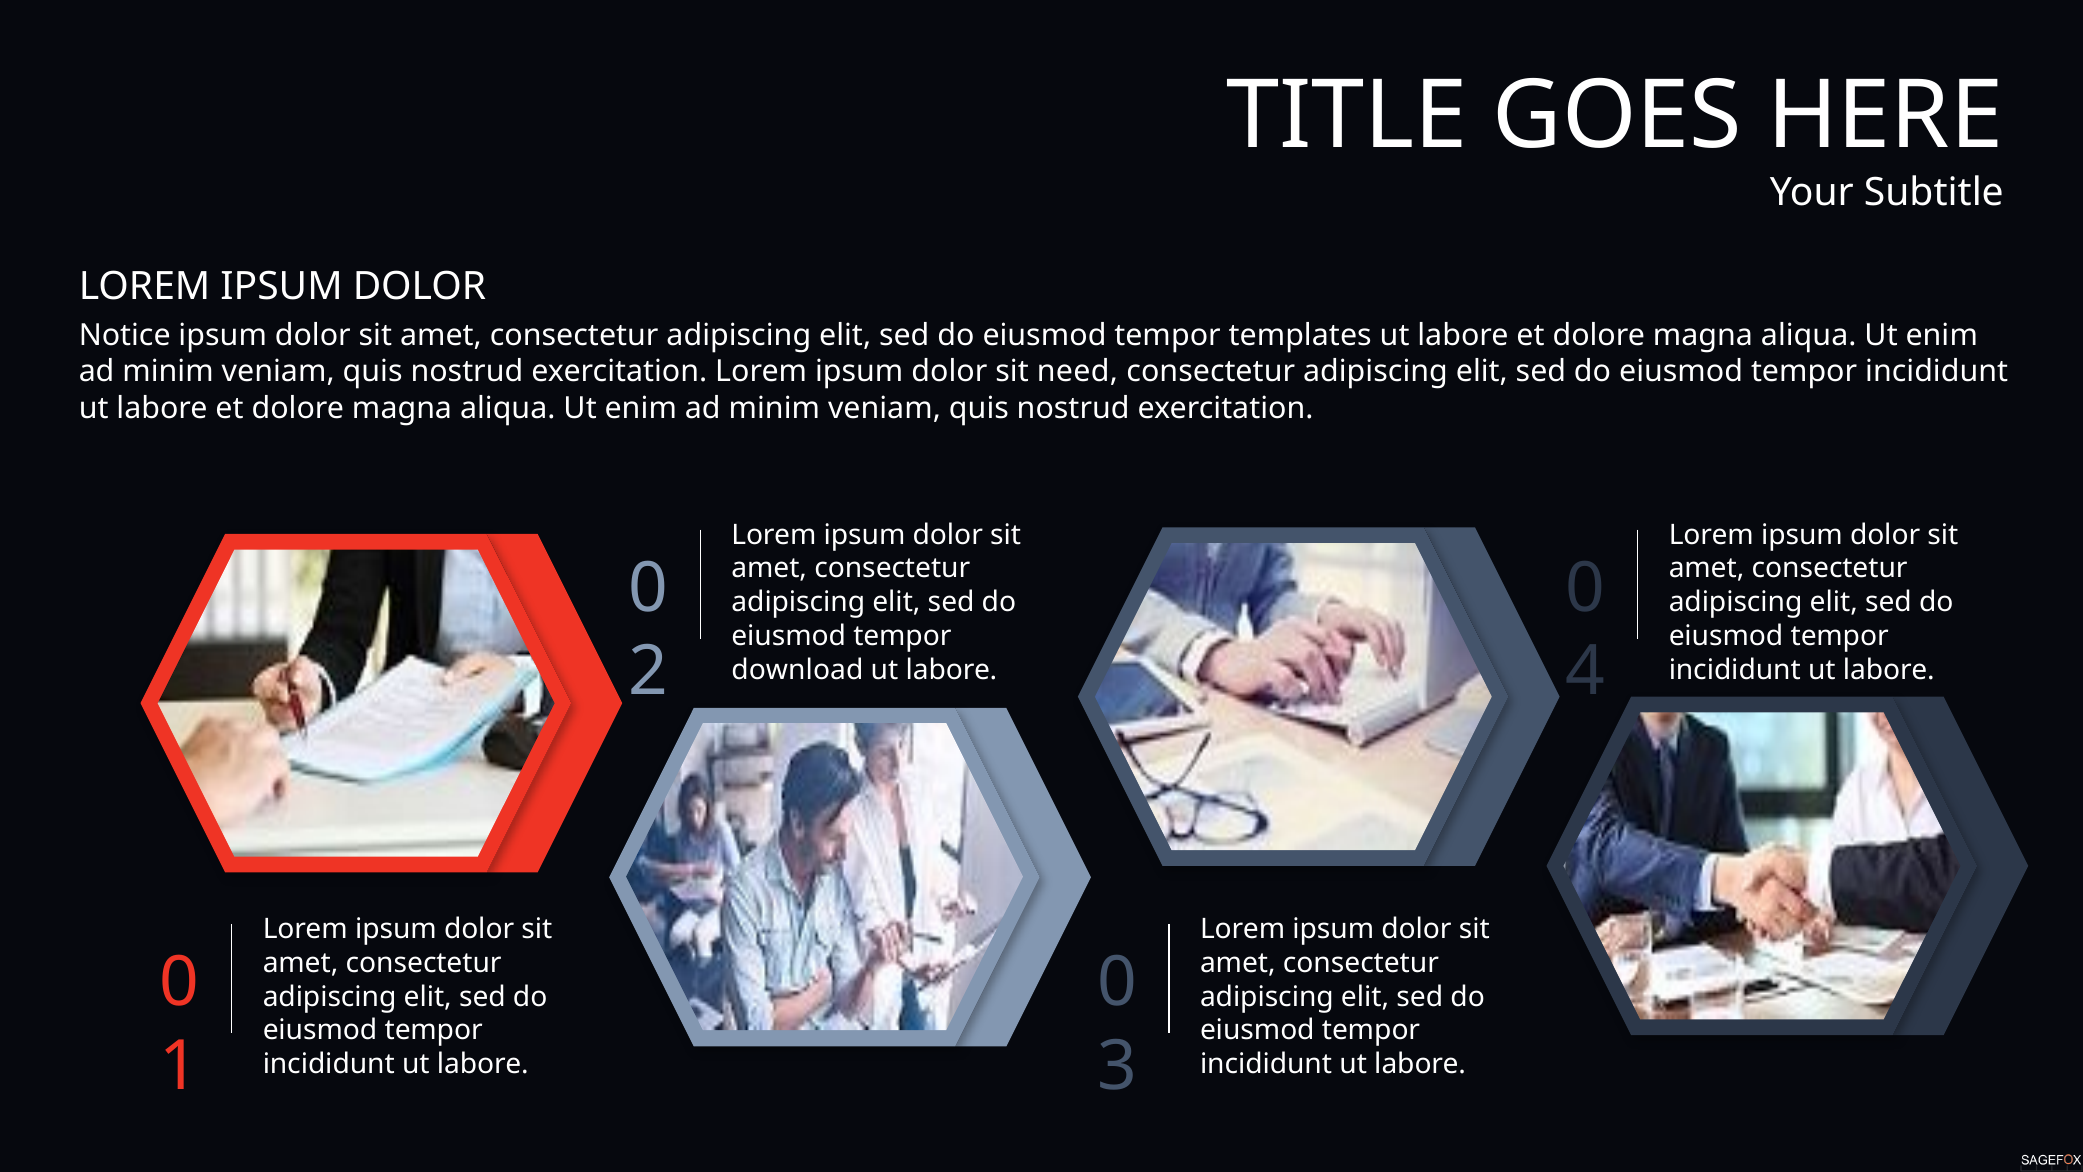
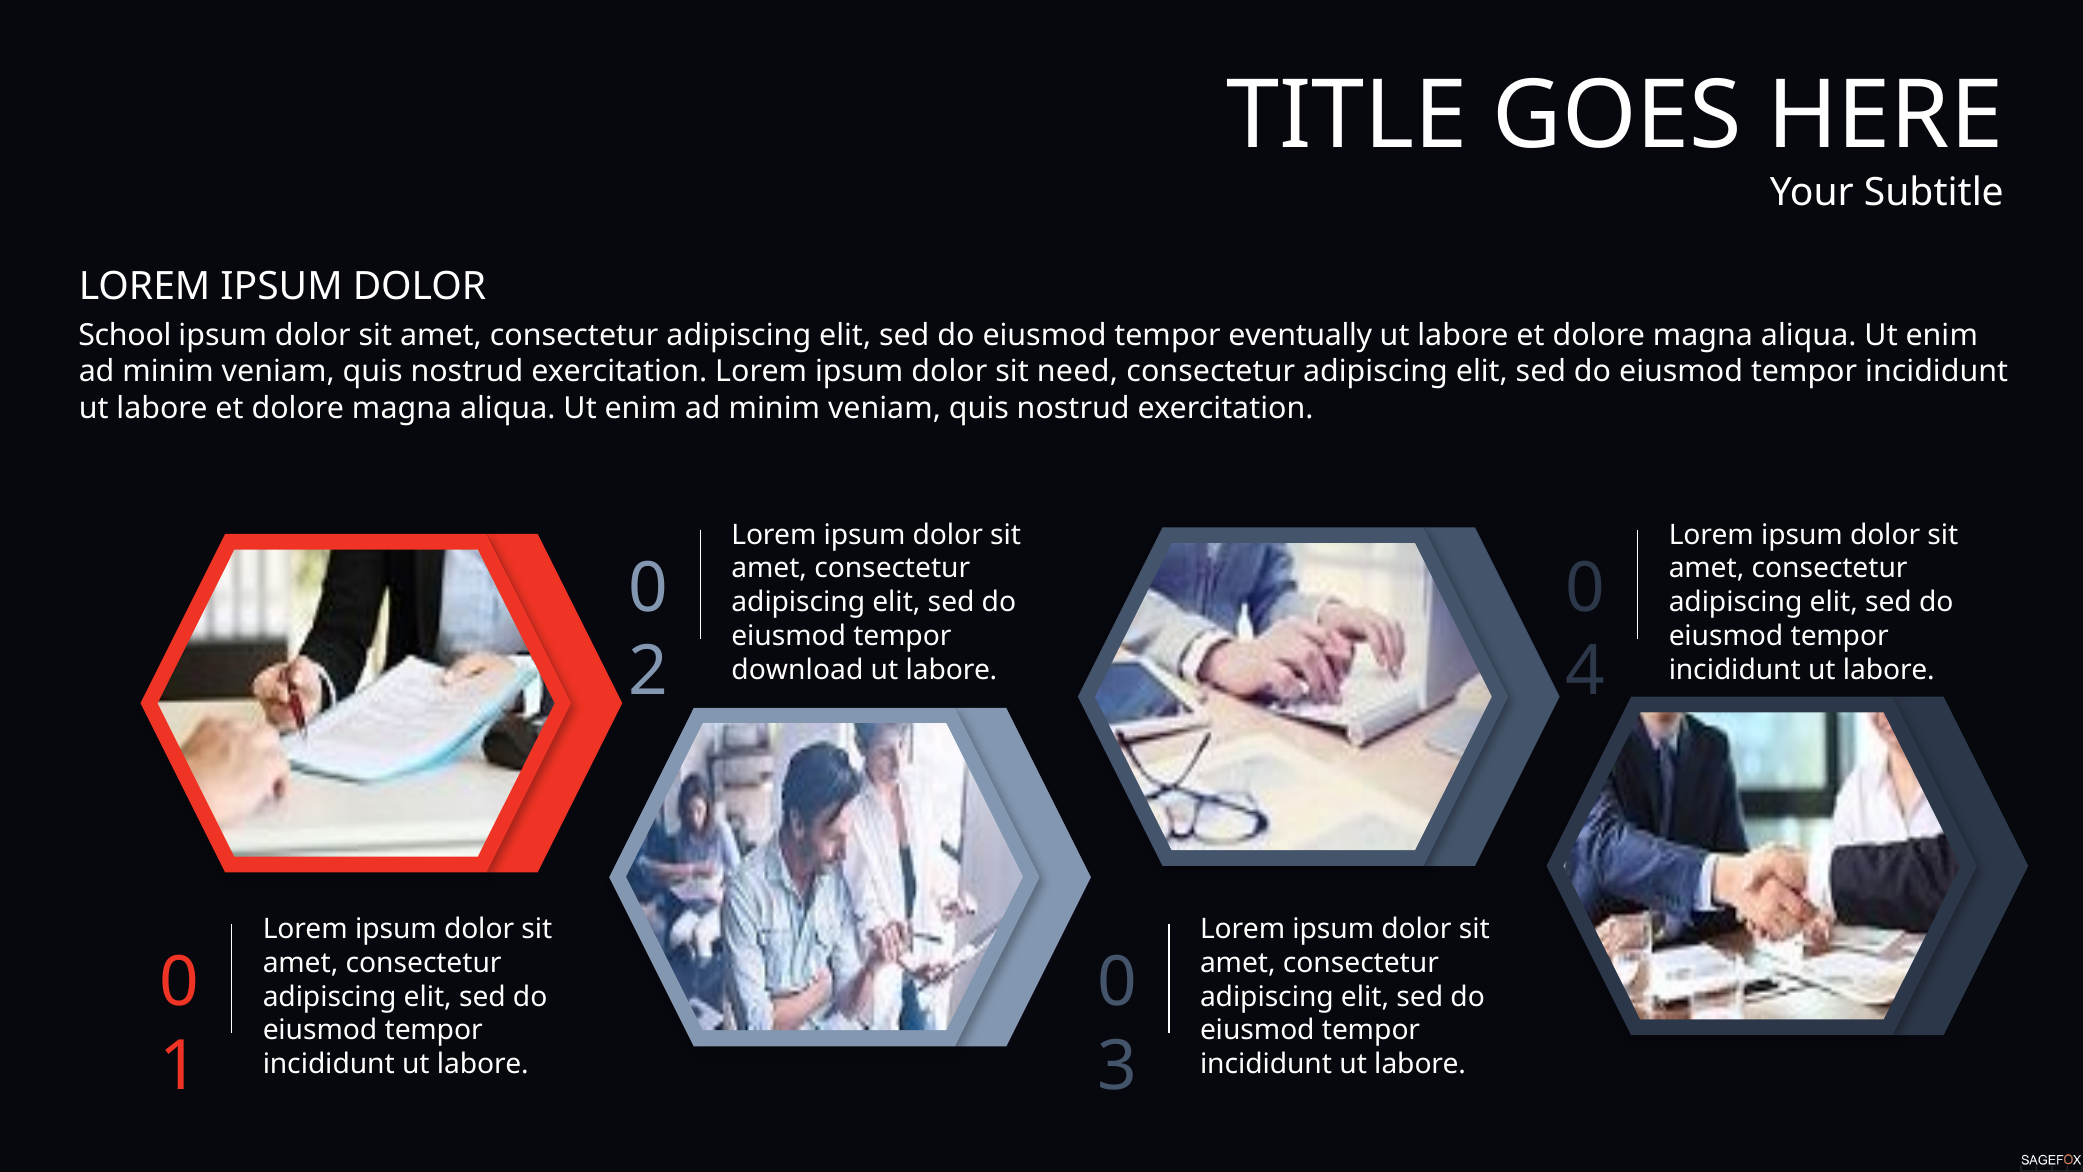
Notice: Notice -> School (125, 335)
templates: templates -> eventually (1300, 335)
